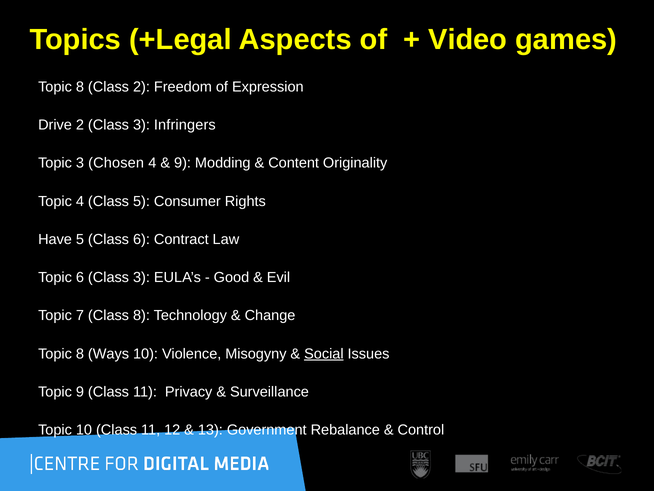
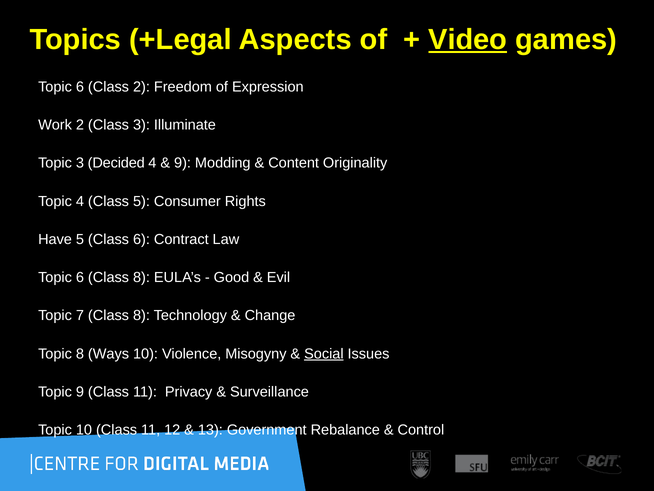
Video underline: none -> present (468, 39)
8: 8 -> 6 (80, 87)
Drive: Drive -> Work (55, 125)
Infringers: Infringers -> Illuminate (185, 125)
Chosen: Chosen -> Decided (116, 163)
6 Class 3: 3 -> 8 (141, 277)
